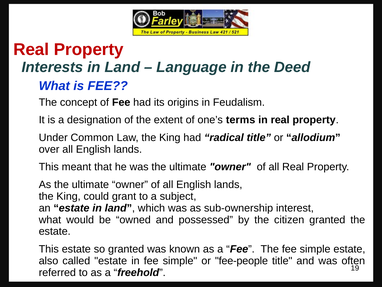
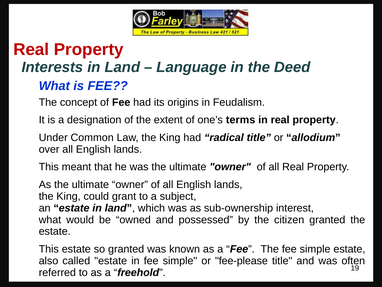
fee-people: fee-people -> fee-please (241, 260)
